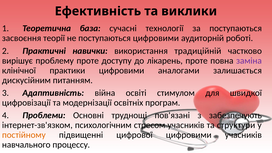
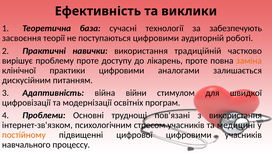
за поступаються: поступаються -> забезпечують (236, 28)
заміна colour: purple -> orange (249, 61)
освіті: освіті -> війни (136, 93)
з забезпечують: забезпечують -> використання (235, 115)
структури: структури -> медицині (236, 125)
